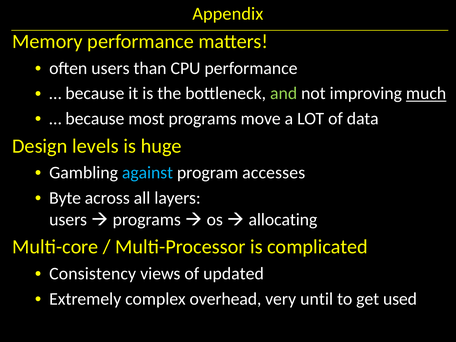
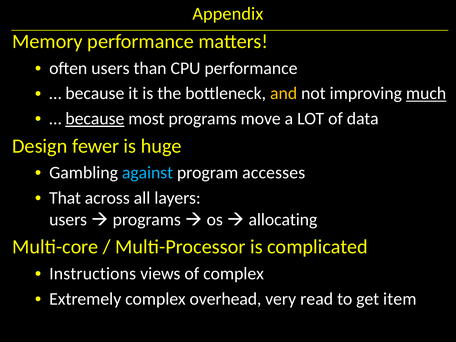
and colour: light green -> yellow (284, 93)
because underline: none -> present (95, 119)
levels: levels -> fewer (96, 146)
Byte: Byte -> That (65, 198)
Consistency: Consistency -> Instructions (93, 274)
of updated: updated -> complex (234, 274)
until: until -> read (317, 299)
used: used -> item (400, 299)
